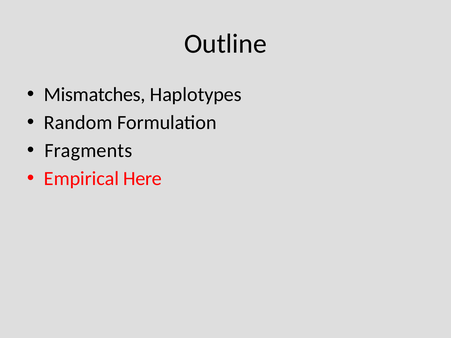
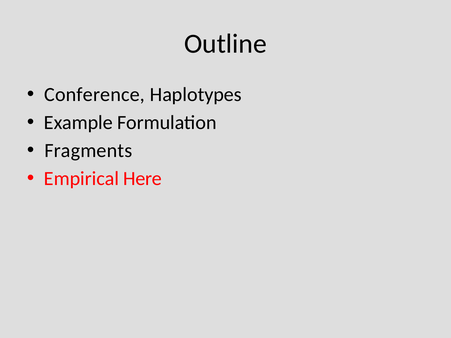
Mismatches: Mismatches -> Conference (95, 95)
Random: Random -> Example (78, 123)
